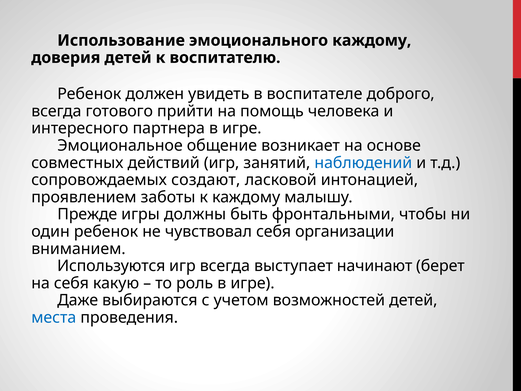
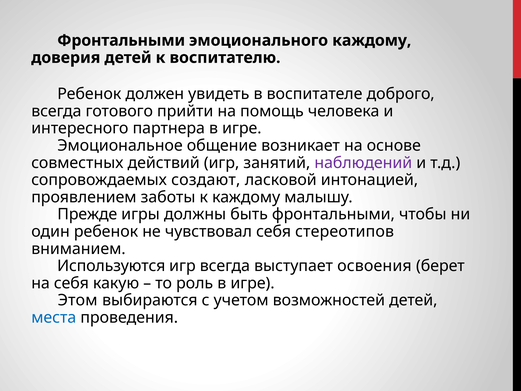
Использование: Использование -> Фронтальными (121, 40)
наблюдений colour: blue -> purple (363, 163)
организации: организации -> стереотипов (345, 231)
начинают: начинают -> освоения (374, 266)
Даже: Даже -> Этом (78, 300)
